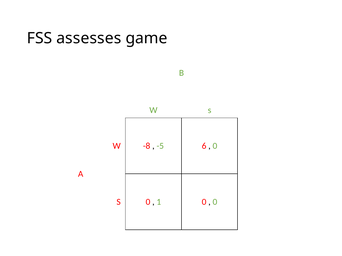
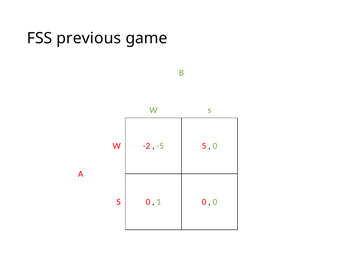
assesses: assesses -> previous (89, 38)
-8: -8 -> -2 (147, 146)
6: 6 -> 5 (204, 146)
